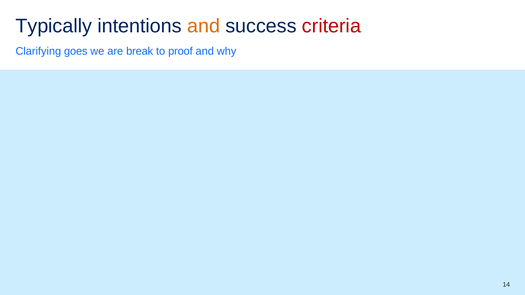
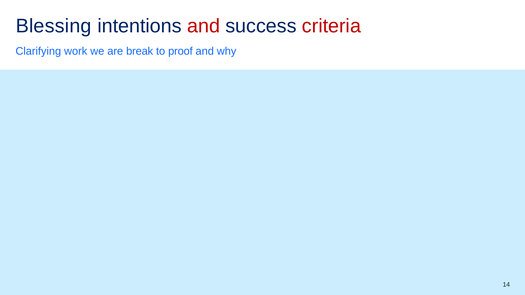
Typically: Typically -> Blessing (54, 26)
and colour: orange -> red (204, 26)
goes: goes -> work (76, 51)
